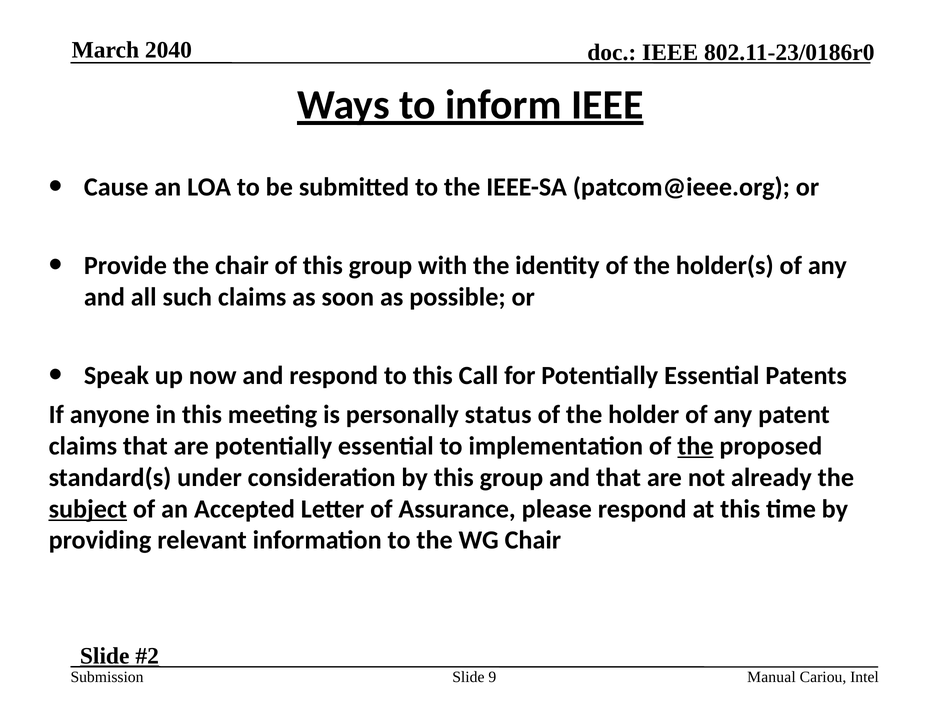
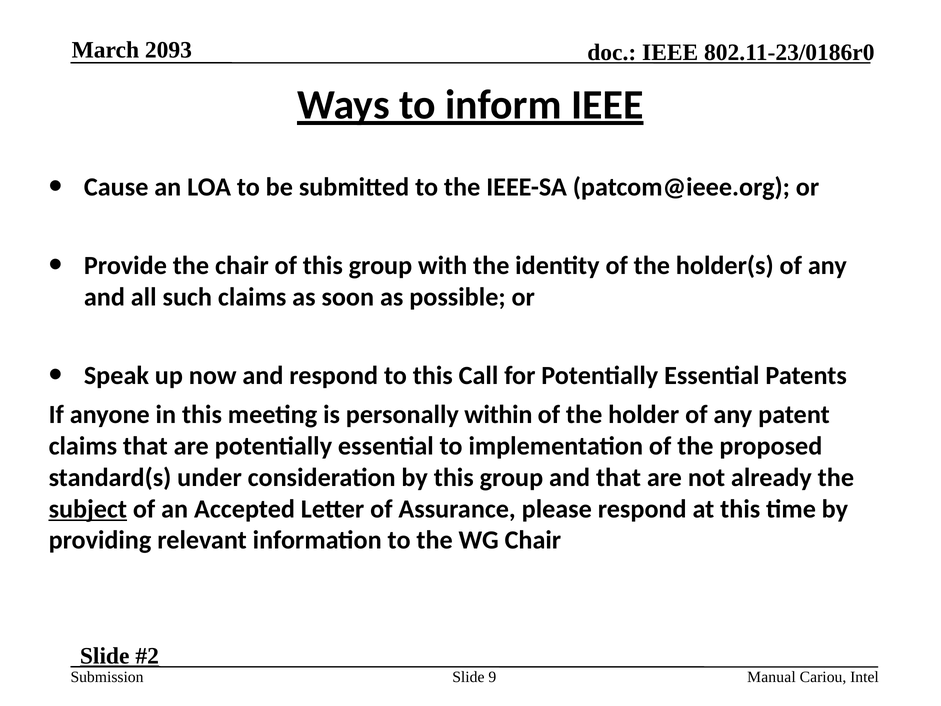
2040: 2040 -> 2093 (168, 50)
status: status -> within (498, 415)
the underline: present -> none (695, 446)
